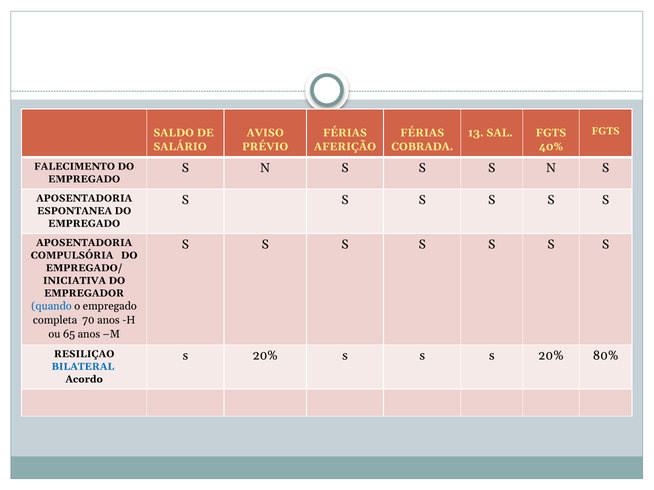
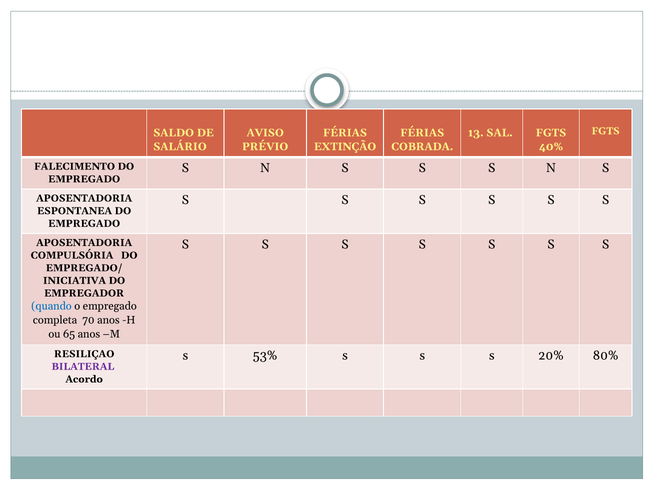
AFERIÇÃO: AFERIÇÃO -> EXTINÇÃO (345, 147)
20%: 20% -> 53% (265, 356)
BILATERAL colour: blue -> purple (83, 367)
